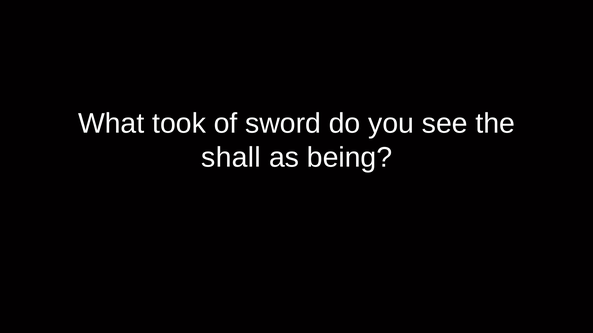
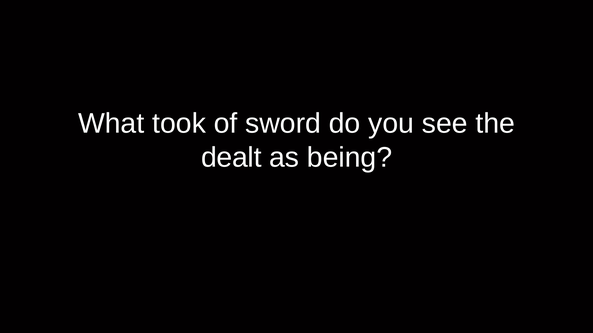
shall: shall -> dealt (231, 158)
